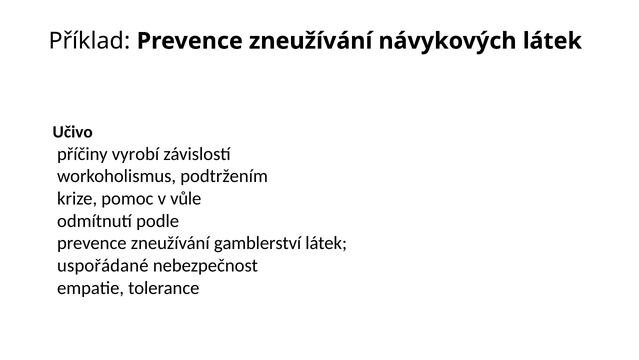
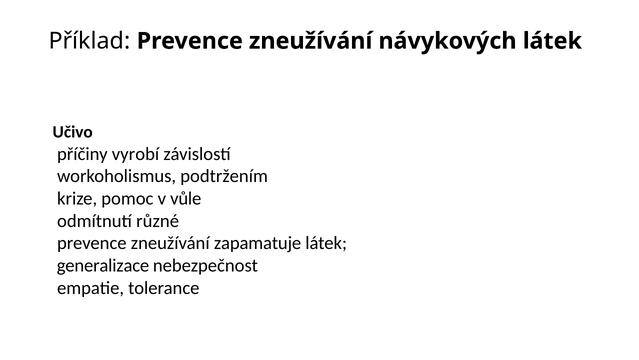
podle: podle -> různé (158, 221)
gamblerství: gamblerství -> zapamatuje (258, 243)
uspořádané: uspořádané -> generalizace (103, 265)
